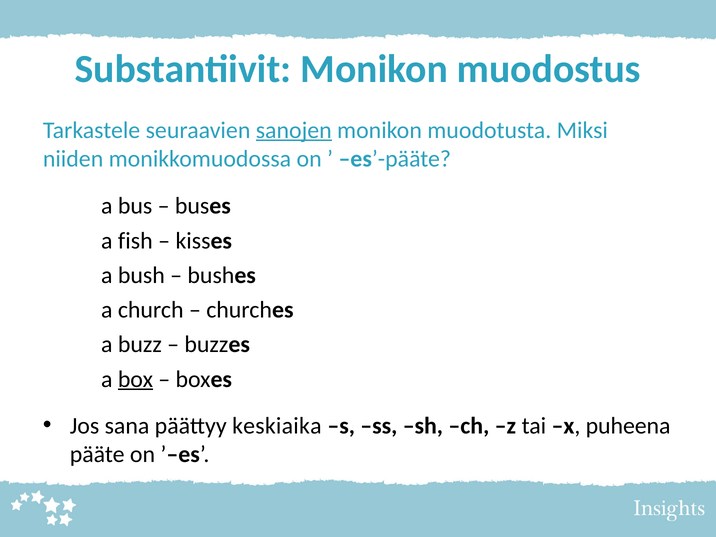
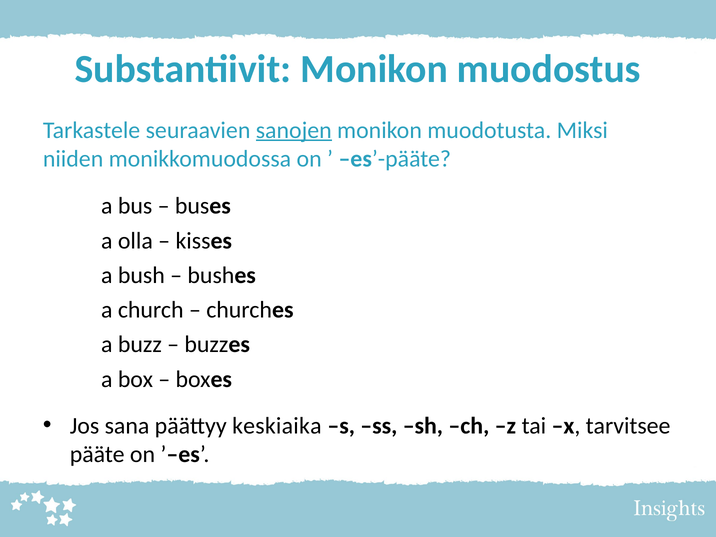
fish: fish -> olla (135, 241)
box underline: present -> none (135, 379)
puheena: puheena -> tarvitsee (628, 426)
